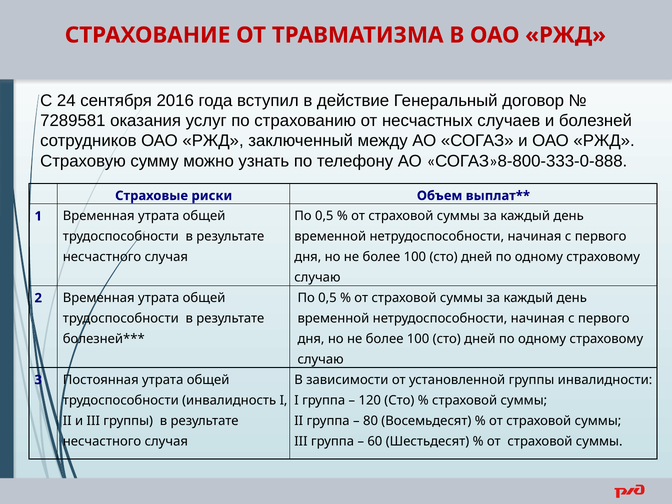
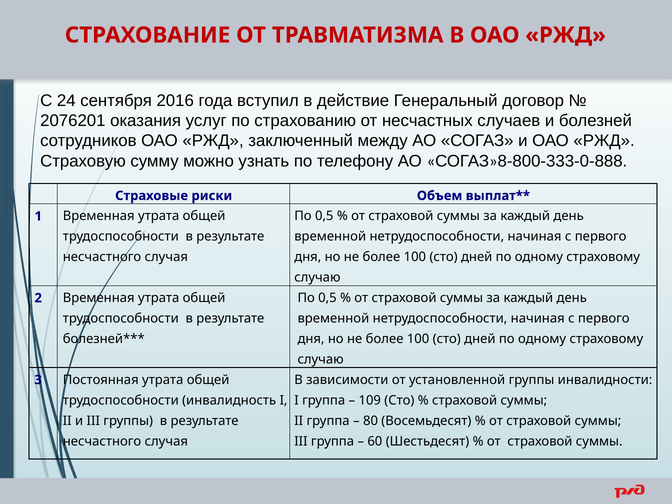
7289581: 7289581 -> 2076201 (73, 121)
120: 120 -> 109 (370, 400)
